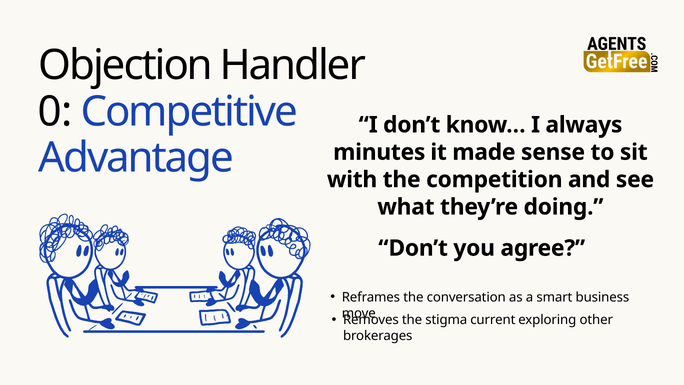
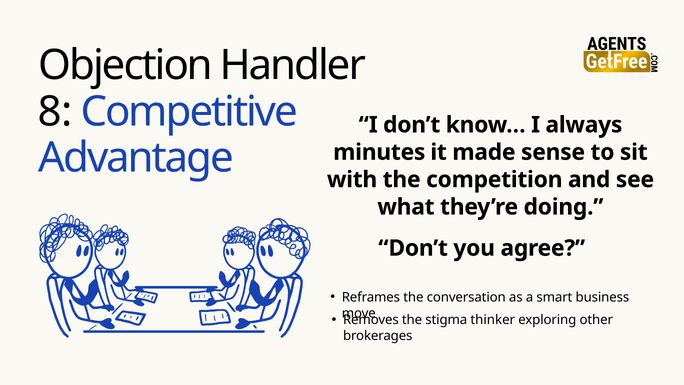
0: 0 -> 8 (55, 112)
current: current -> thinker (493, 320)
